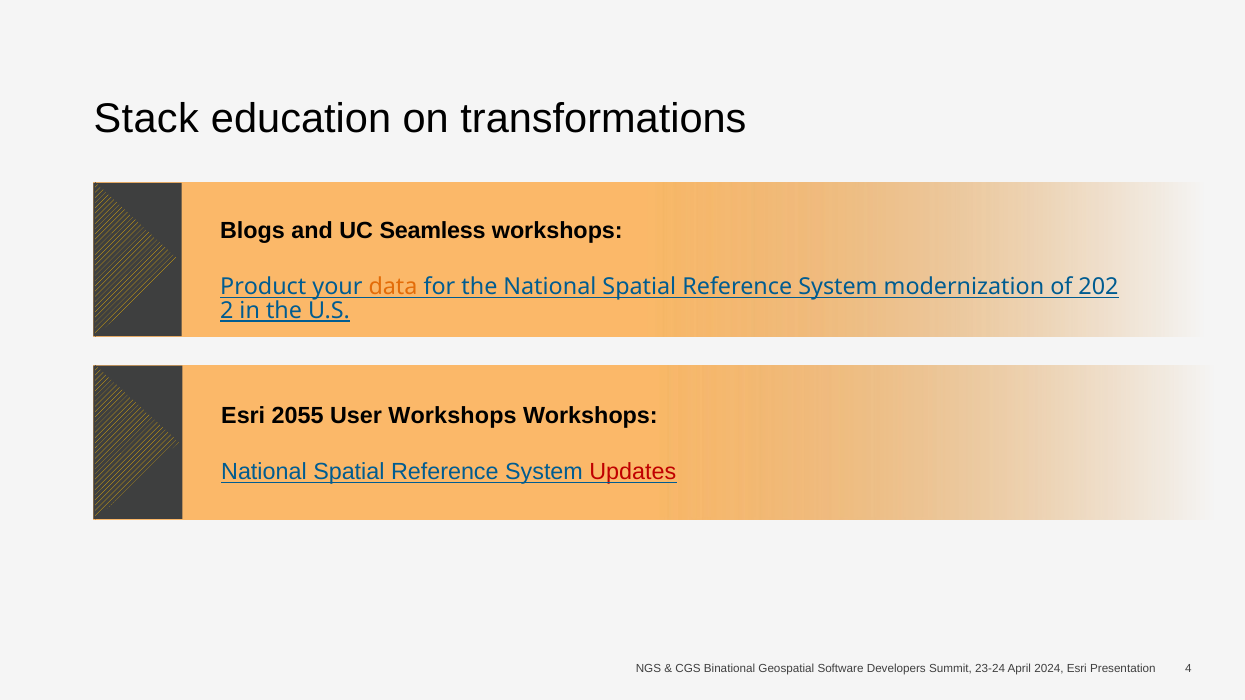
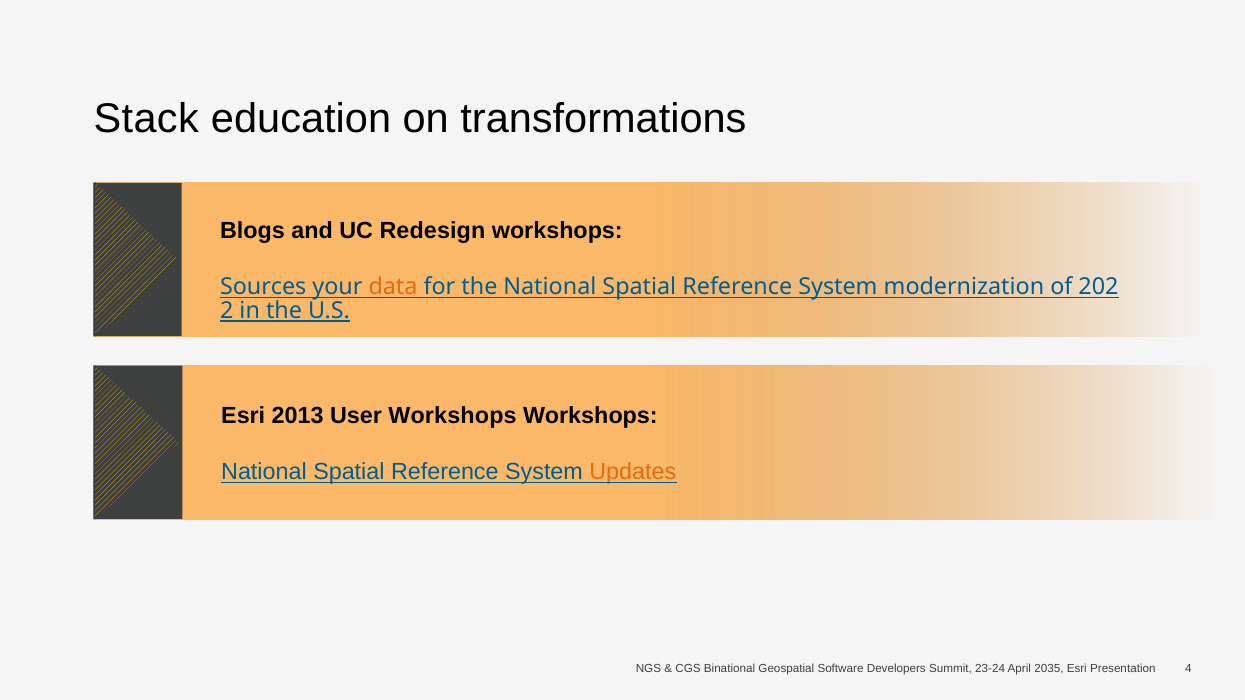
Seamless: Seamless -> Redesign (432, 231)
Product: Product -> Sources (263, 287)
2055: 2055 -> 2013 (298, 416)
Updates colour: red -> orange (633, 472)
2024: 2024 -> 2035 (1049, 669)
